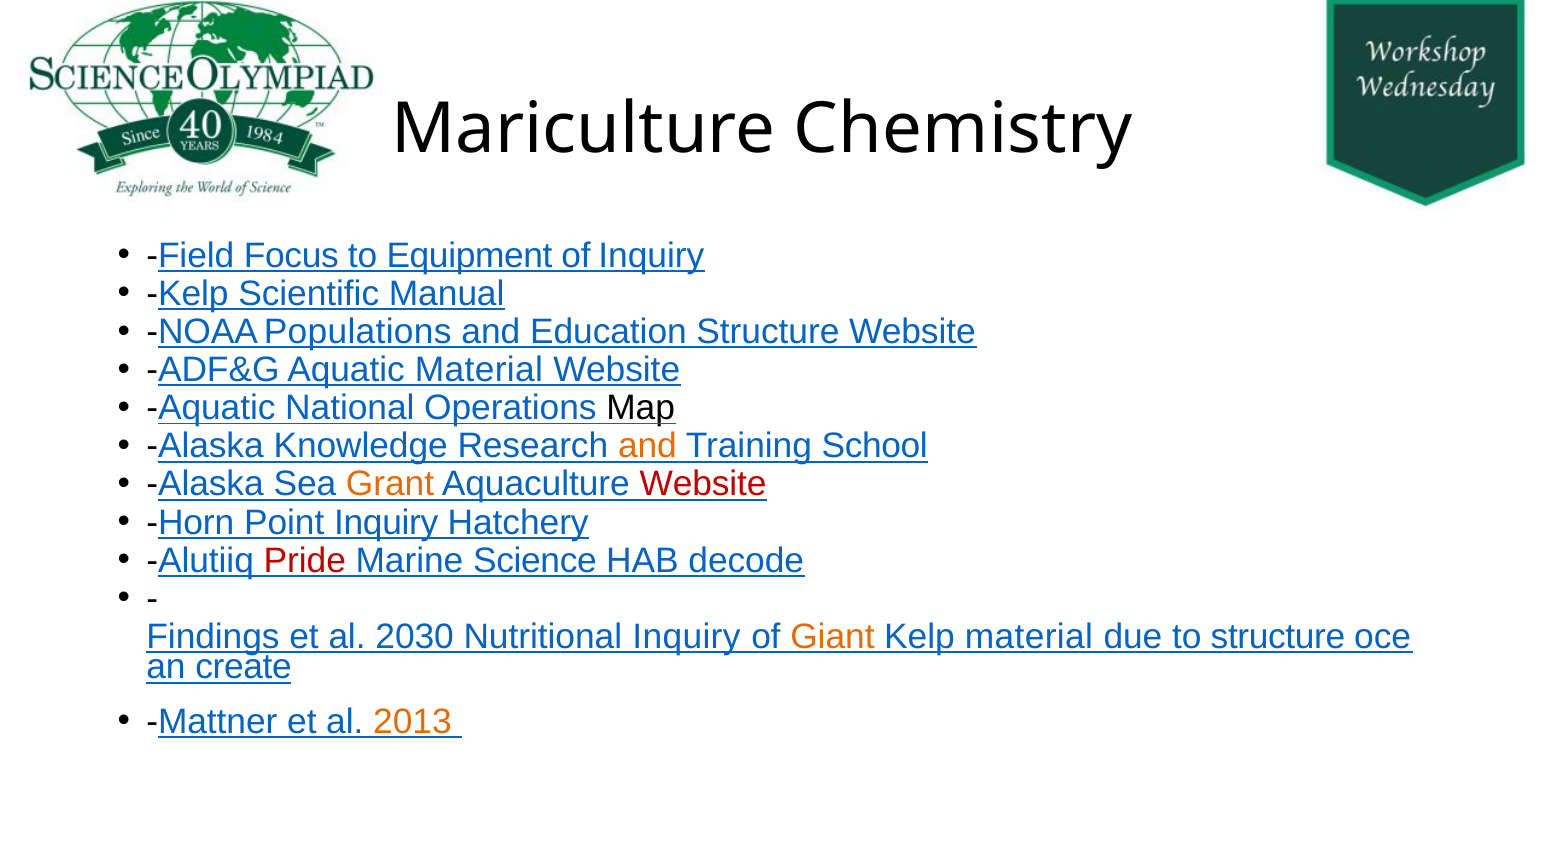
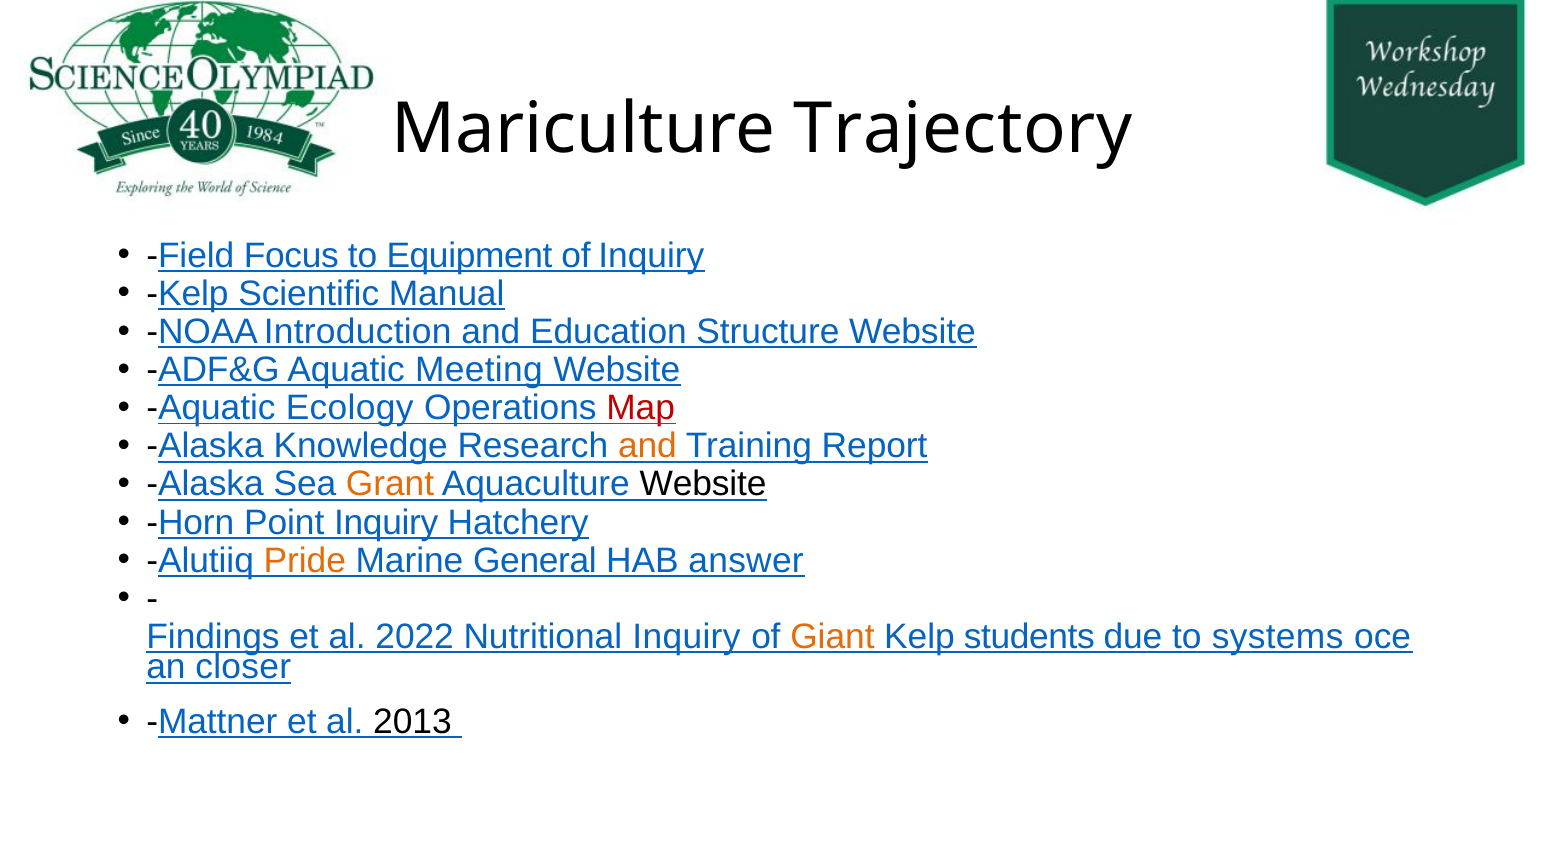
Chemistry: Chemistry -> Trajectory (963, 130)
Populations: Populations -> Introduction (358, 332)
Aquatic Material: Material -> Meeting (479, 370)
National: National -> Ecology (350, 408)
Map colour: black -> red (641, 408)
School: School -> Report (875, 446)
Website colour: red -> black (703, 484)
Pride colour: red -> orange (305, 561)
Science: Science -> General (535, 561)
decode: decode -> answer (746, 561)
2030: 2030 -> 2022 (415, 637)
Kelp material: material -> students (1029, 637)
to structure: structure -> systems (1278, 637)
create: create -> closer (243, 668)
2013 colour: orange -> black (412, 722)
